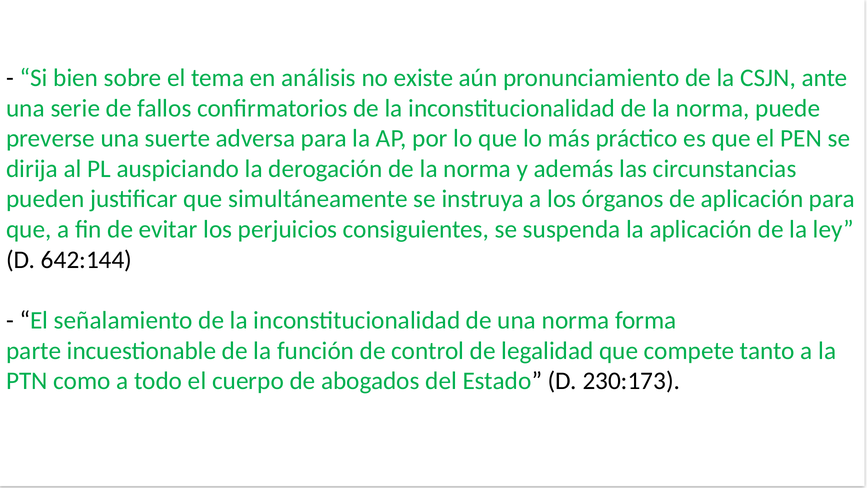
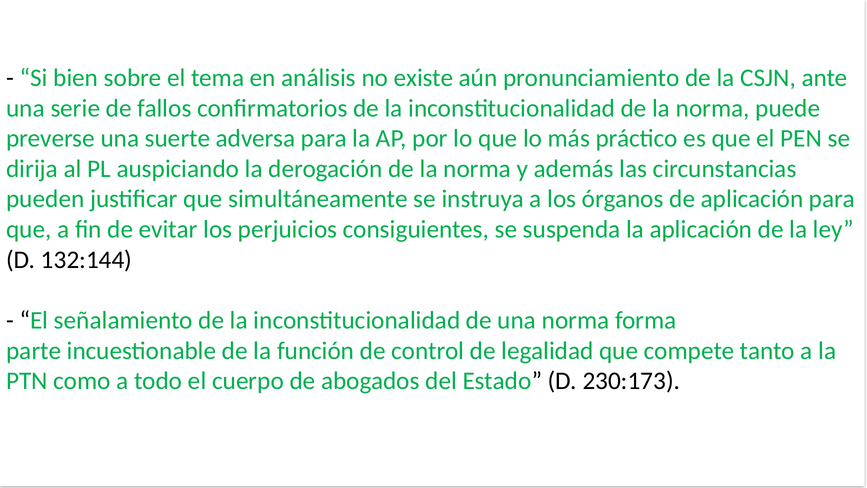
642:144: 642:144 -> 132:144 (86, 260)
